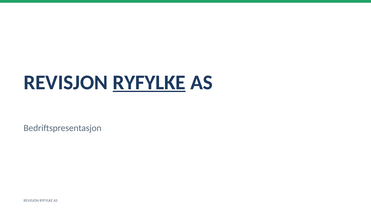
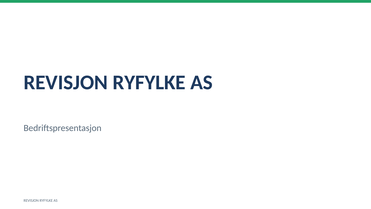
RYFYLKE underline: present -> none (149, 82)
